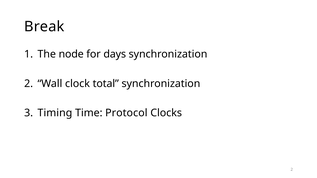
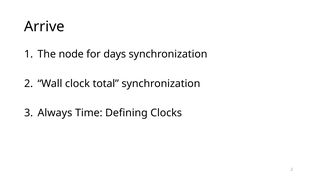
Break: Break -> Arrive (44, 27)
Timing: Timing -> Always (55, 113)
Protocol: Protocol -> Defining (126, 113)
